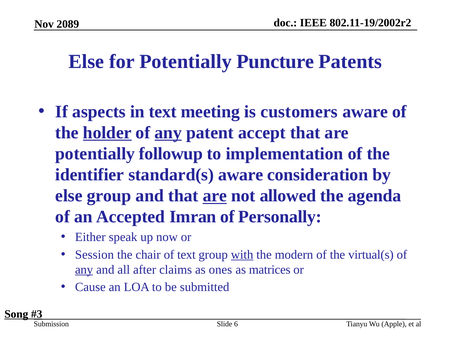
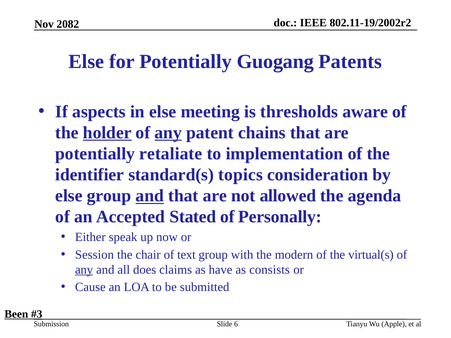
2089: 2089 -> 2082 (68, 24)
Puncture: Puncture -> Guogang (275, 62)
in text: text -> else (163, 112)
customers: customers -> thresholds (299, 112)
accept: accept -> chains (262, 133)
followup: followup -> retaliate (171, 154)
standard(s aware: aware -> topics (241, 175)
and underline: none -> present (150, 196)
are underline: present -> none (215, 196)
Imran: Imran -> Stated (193, 217)
with underline: present -> none (242, 255)
after: after -> does (145, 270)
ones: ones -> have (221, 270)
matrices: matrices -> consists (270, 270)
Song: Song -> Been (16, 314)
